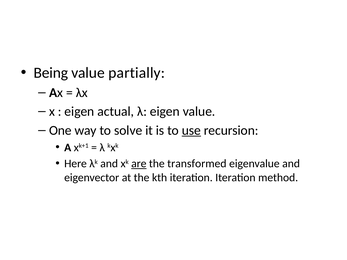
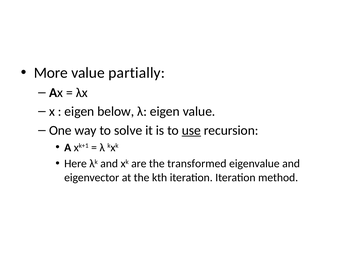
Being: Being -> More (51, 73)
actual: actual -> below (116, 112)
are underline: present -> none (139, 164)
